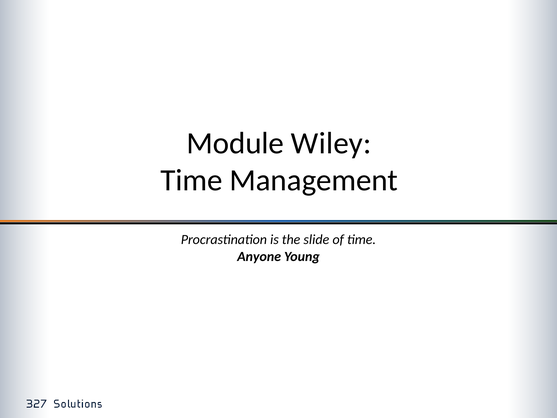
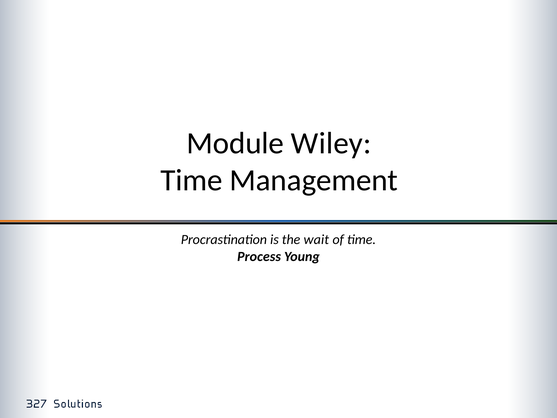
slide: slide -> wait (316, 240)
Anyone: Anyone -> Process (259, 256)
